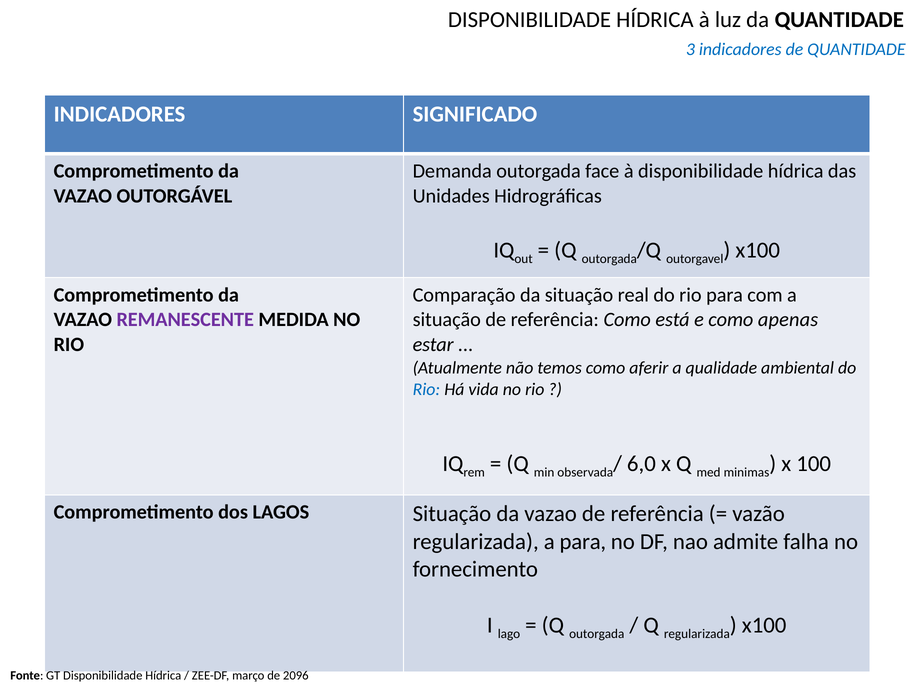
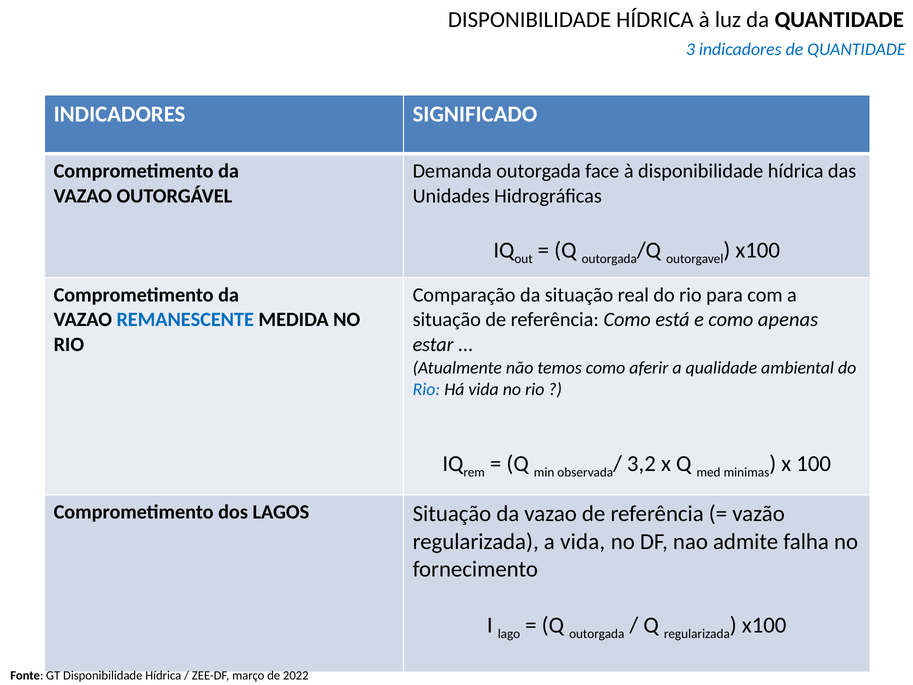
REMANESCENTE colour: purple -> blue (185, 320)
6,0: 6,0 -> 3,2 (641, 463)
a para: para -> vida (583, 541)
2096: 2096 -> 2022 (296, 675)
